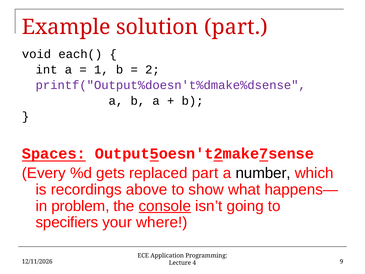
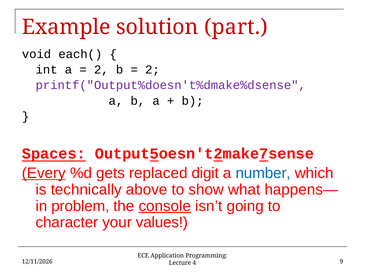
1: 1 -> 2 (101, 70)
Every underline: none -> present (44, 173)
replaced part: part -> digit (205, 173)
number colour: black -> blue (263, 173)
recordings: recordings -> technically (86, 189)
specifiers: specifiers -> character (67, 222)
where: where -> values (162, 222)
